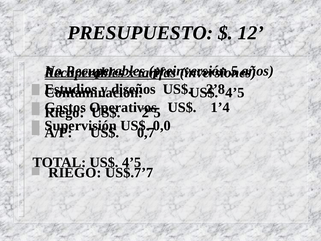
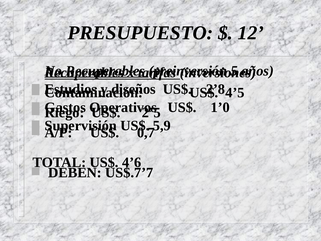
1’4: 1’4 -> 1’0 (220, 107)
0,0: 0,0 -> 5,9 (162, 126)
TOTAL US$ 4’5: 4’5 -> 4’6 (132, 162)
RIEGO: RIEGO -> DEBEN (75, 173)
